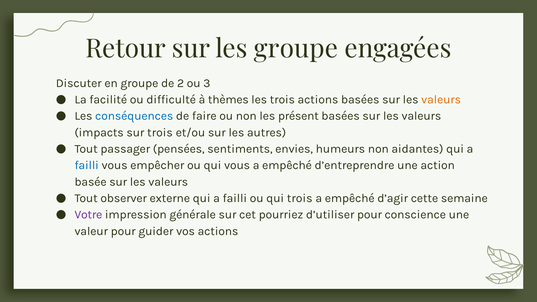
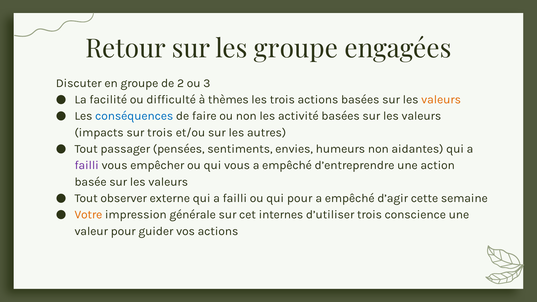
présent: présent -> activité (298, 116)
failli colour: blue -> purple (87, 165)
qui trois: trois -> pour (300, 198)
Votre colour: purple -> orange (88, 215)
pourriez: pourriez -> internes (281, 215)
d’utiliser pour: pour -> trois (370, 215)
